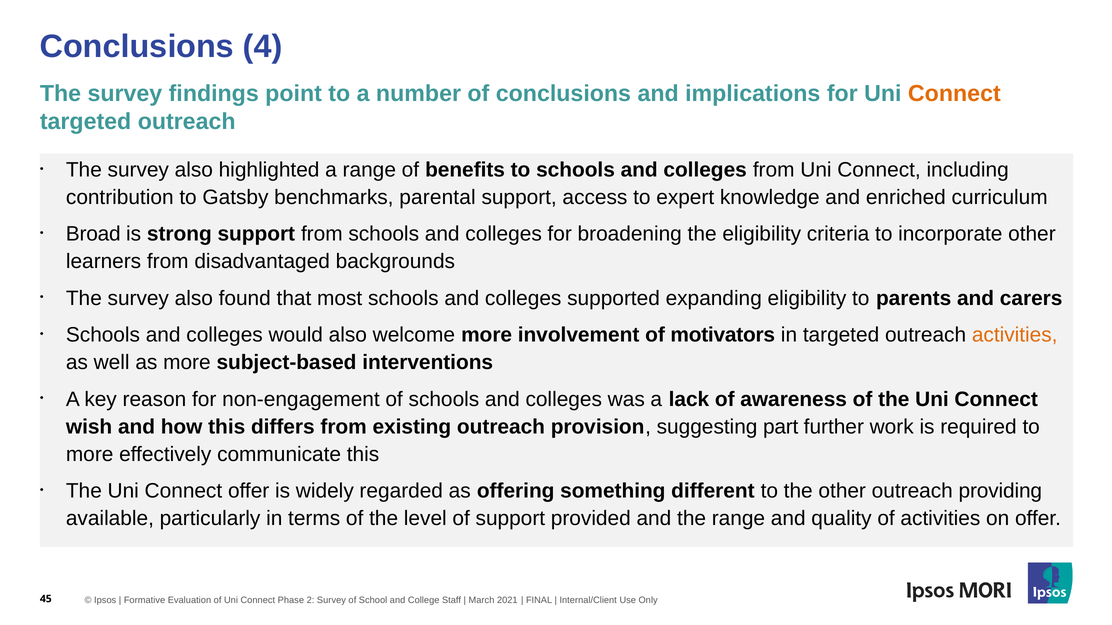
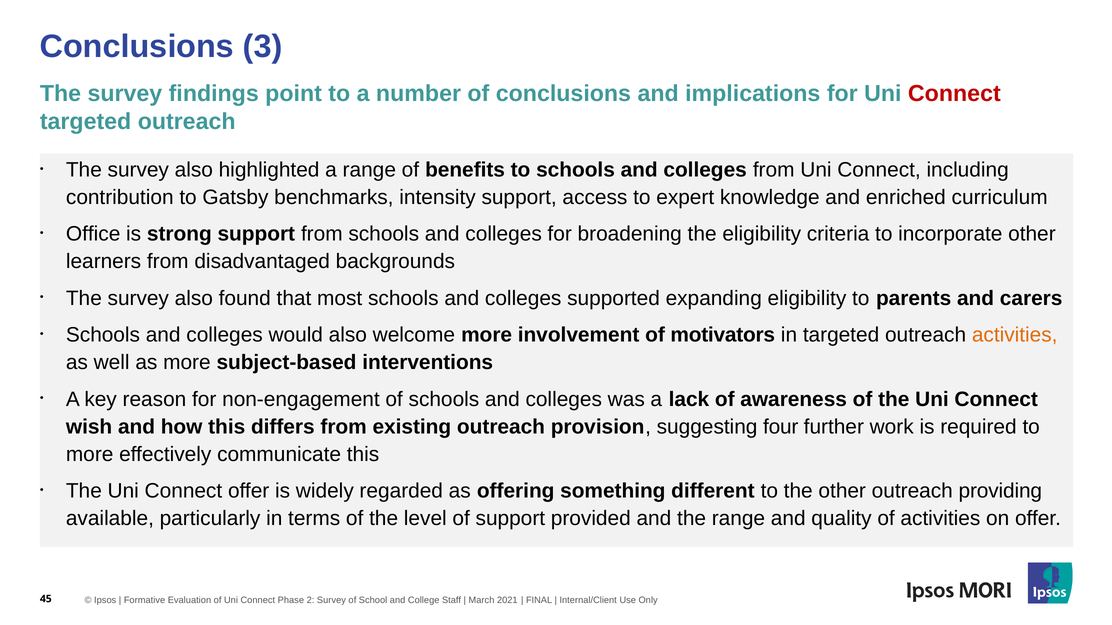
4: 4 -> 3 (263, 47)
Connect colour: orange -> red (954, 94)
parental: parental -> intensity (438, 198)
Broad: Broad -> Office (93, 234)
part: part -> four (781, 427)
